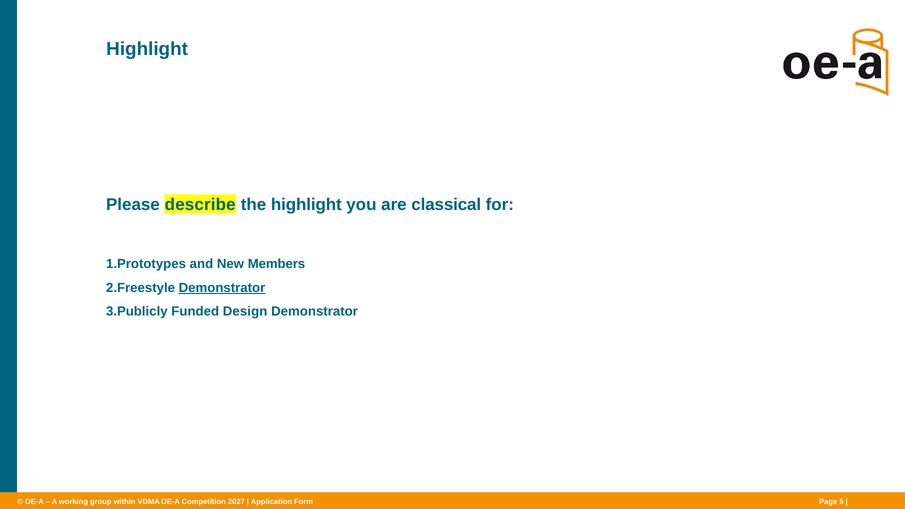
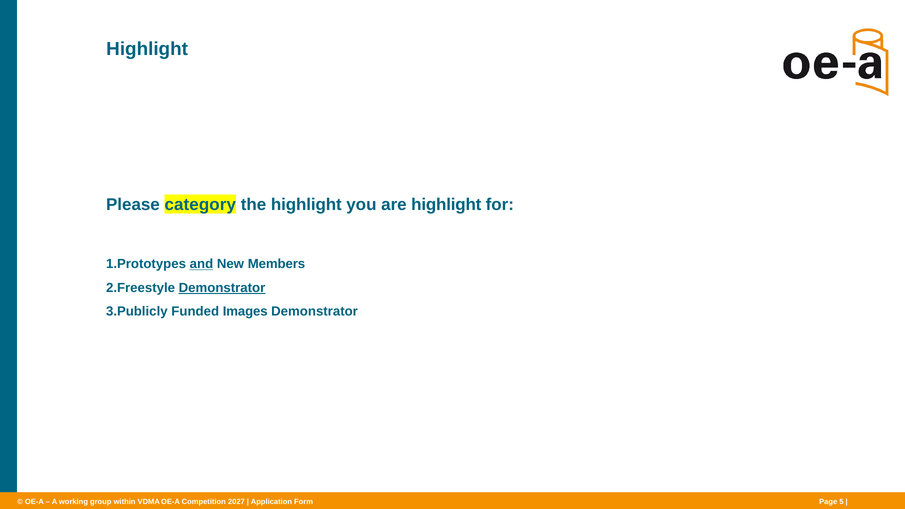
describe: describe -> category (200, 204)
are classical: classical -> highlight (446, 204)
and underline: none -> present (201, 264)
Design: Design -> Images (245, 312)
